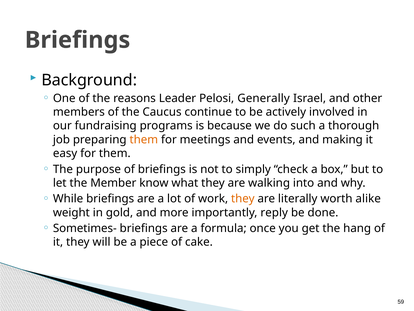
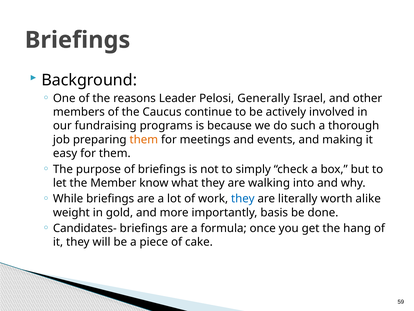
they colour: orange -> blue (243, 198)
reply: reply -> basis (274, 212)
Sometimes-: Sometimes- -> Candidates- (85, 228)
